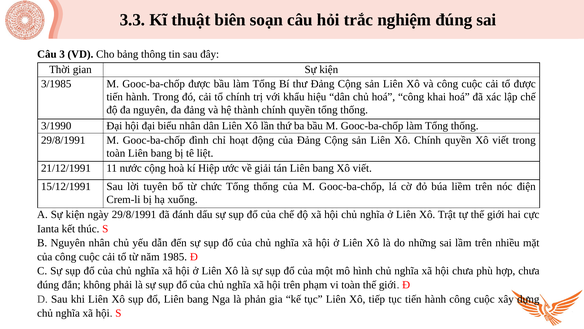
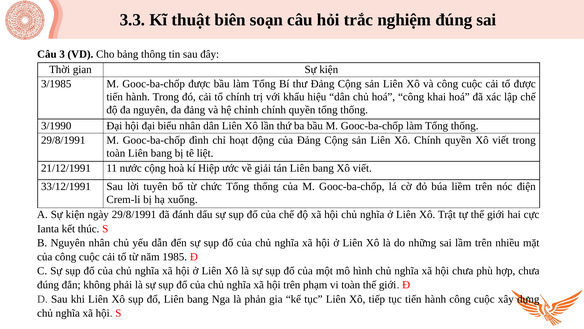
thành: thành -> chỉnh (246, 110)
15/12/1991: 15/12/1991 -> 33/12/1991 (66, 186)
